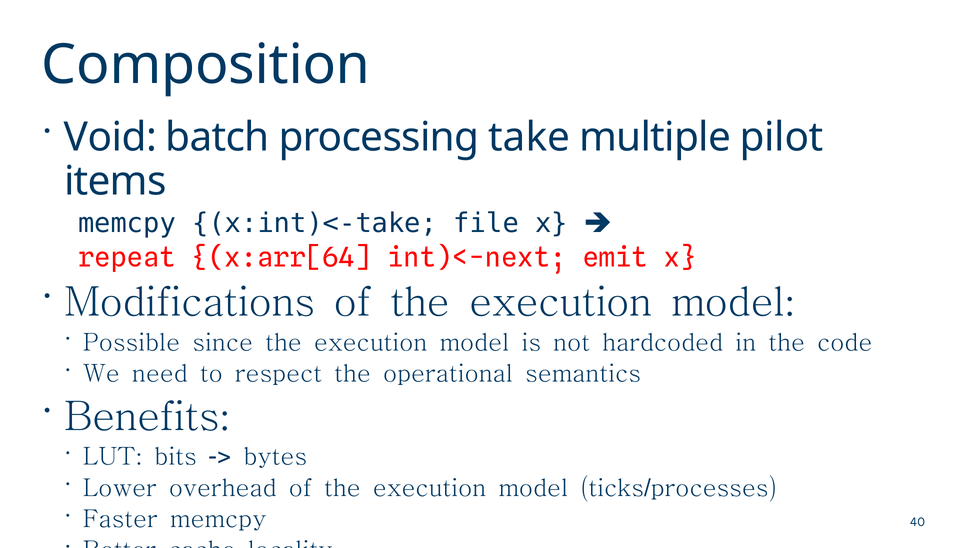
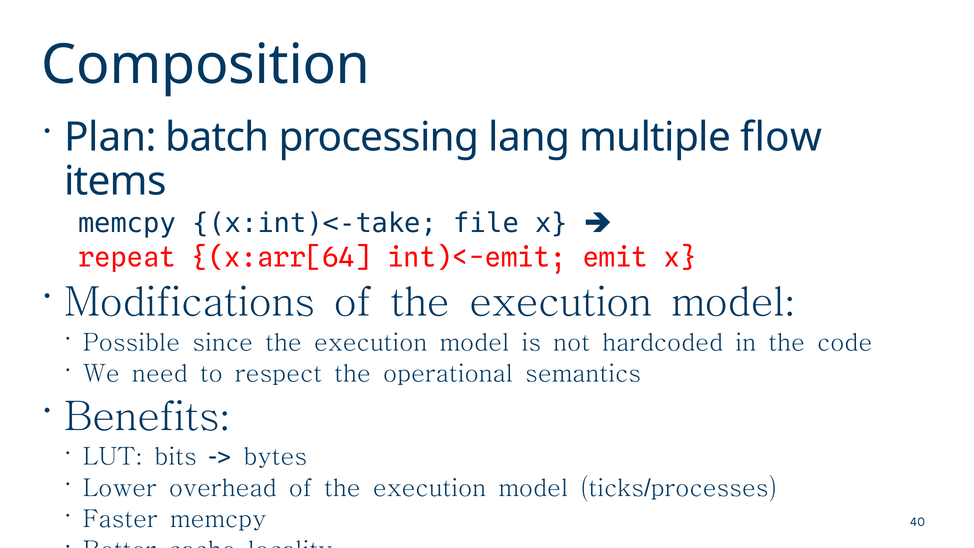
Void: Void -> Plan (110, 137)
take: take -> lang (529, 137)
pilot: pilot -> flow (781, 137)
int)<-next: int)<-next -> int)<-emit (477, 258)
